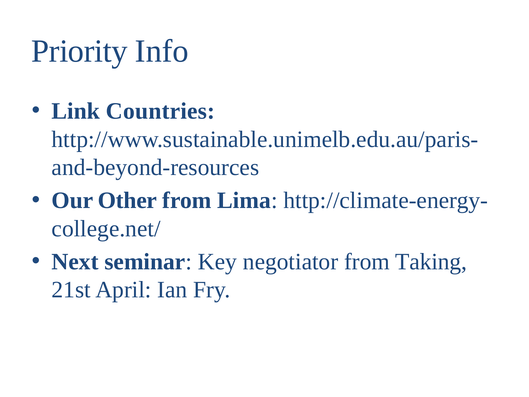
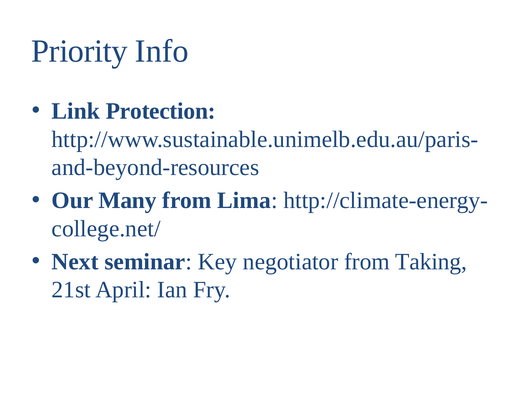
Countries: Countries -> Protection (161, 111)
Other: Other -> Many (127, 200)
